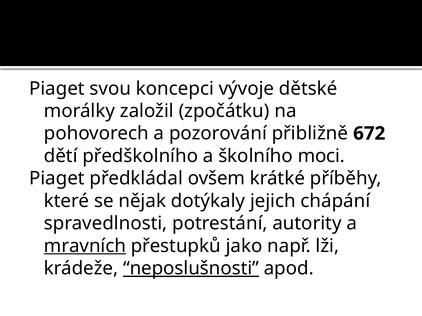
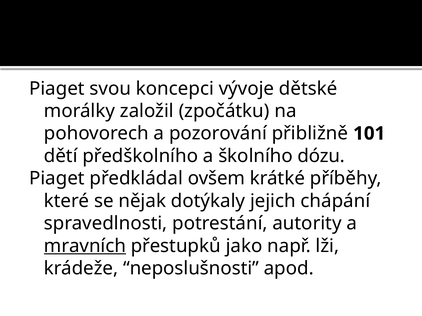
672: 672 -> 101 (369, 134)
moci: moci -> dózu (321, 156)
neposlušnosti underline: present -> none (191, 269)
